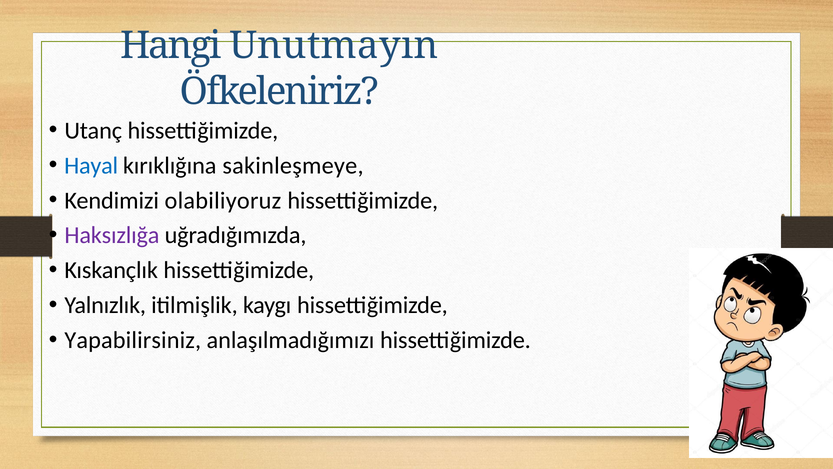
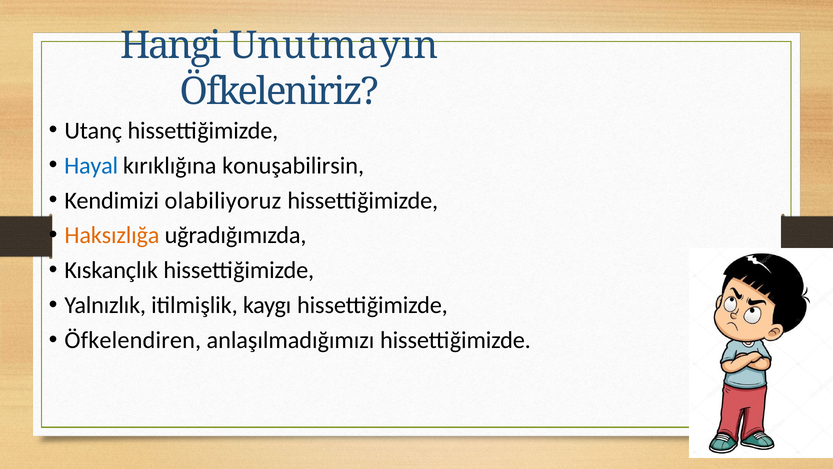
sakinleşmeye: sakinleşmeye -> konuşabilirsin (293, 165)
Haksızlığa colour: purple -> orange (112, 235)
Yapabilirsiniz: Yapabilirsiniz -> Öfkelendiren (133, 340)
